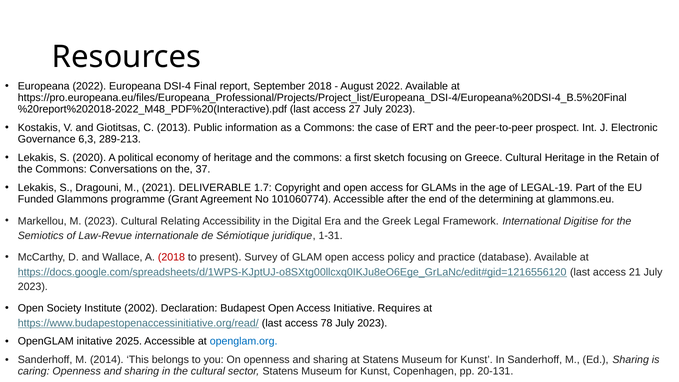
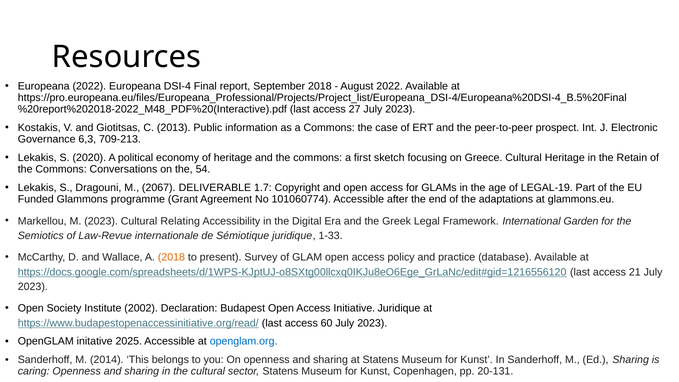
289-213: 289-213 -> 709-213 (120, 139)
37: 37 -> 54 (203, 169)
2021: 2021 -> 2067 (159, 188)
determining: determining -> adaptations (506, 199)
Digitise: Digitise -> Garden (581, 221)
1-31: 1-31 -> 1-33 (331, 236)
2018 colour: red -> orange (171, 257)
Initiative Requires: Requires -> Juridique (399, 308)
78: 78 -> 60 (327, 323)
